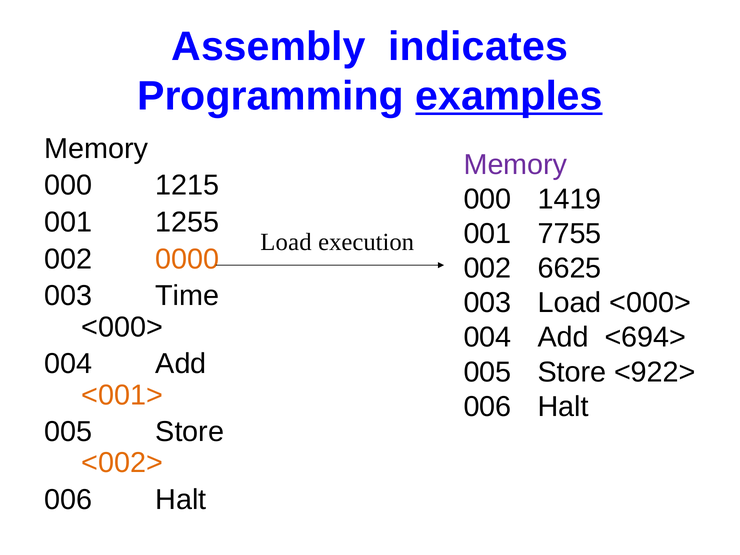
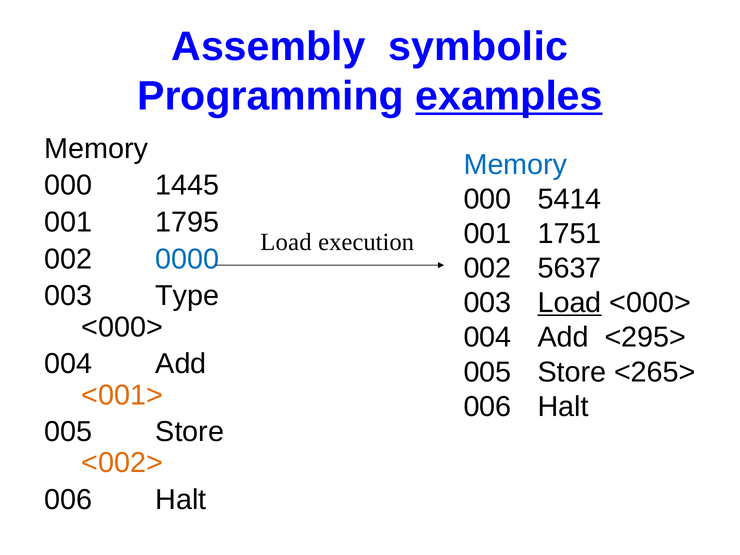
indicates: indicates -> symbolic (478, 47)
Memory colour: purple -> blue (515, 165)
1215: 1215 -> 1445 (187, 185)
1419: 1419 -> 5414 (570, 199)
1255: 1255 -> 1795 (187, 222)
7755: 7755 -> 1751 (570, 234)
0000 colour: orange -> blue (187, 259)
6625: 6625 -> 5637 (570, 268)
Time: Time -> Type (187, 296)
Load underline: none -> present (570, 303)
<694>: <694> -> <295> (645, 337)
<922>: <922> -> <265> (655, 372)
